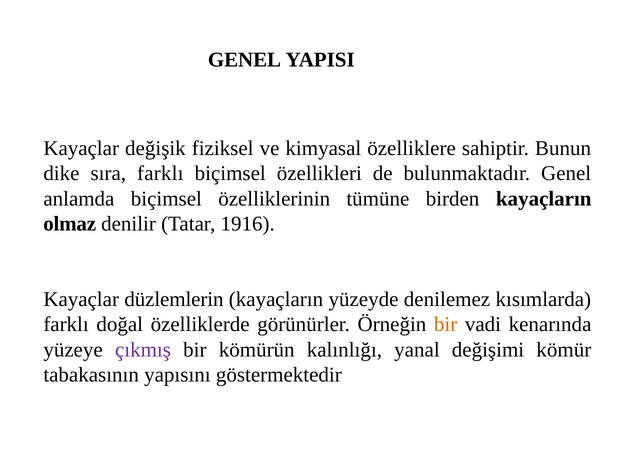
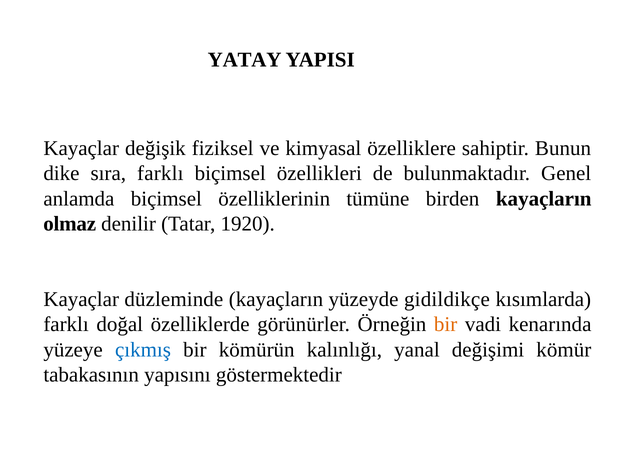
GENEL: GENEL -> YATAY (245, 60)
1916: 1916 -> 1920 (248, 224)
düzlemlerin: düzlemlerin -> düzleminde (174, 300)
denilemez: denilemez -> gidildikçe (447, 300)
çıkmış colour: purple -> blue (143, 350)
